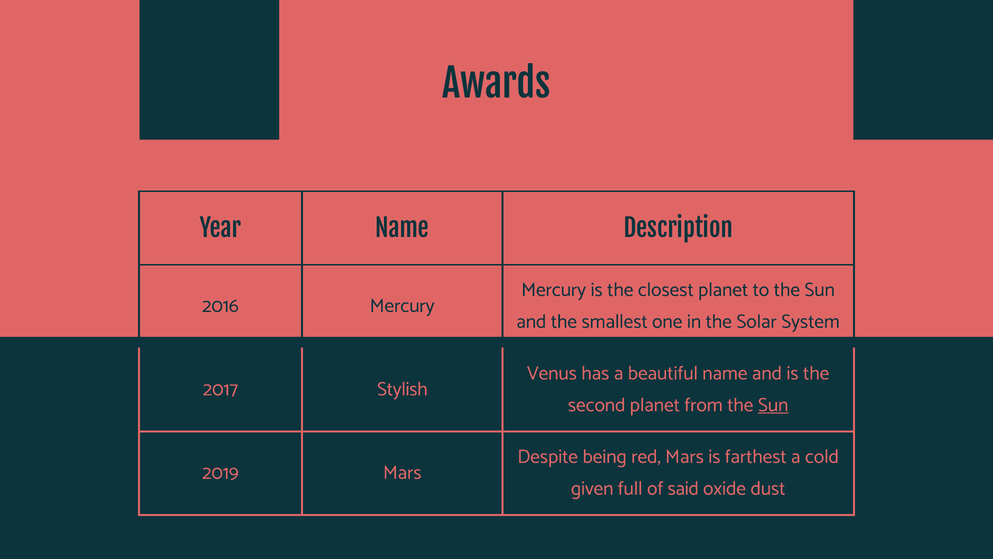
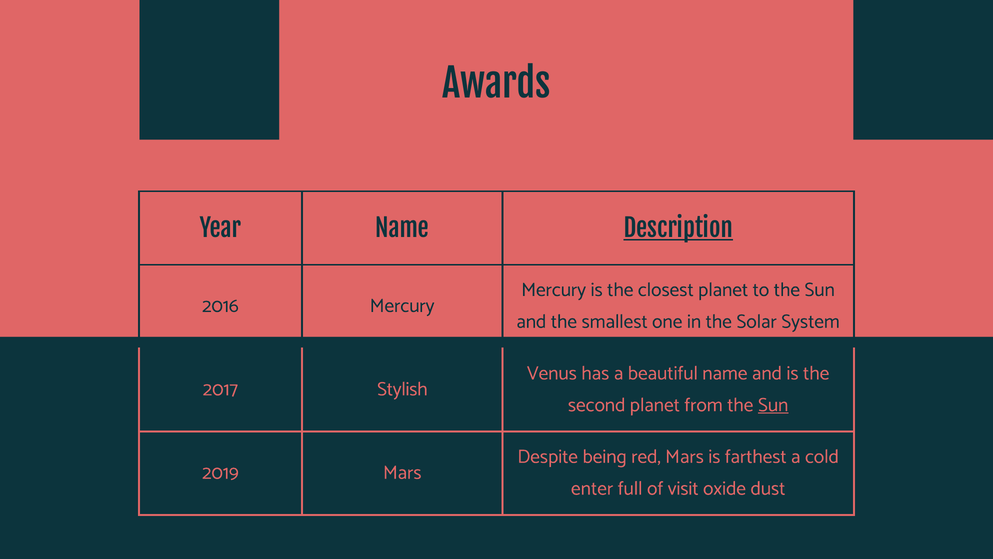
Description underline: none -> present (678, 229)
given: given -> enter (592, 488)
said: said -> visit (683, 488)
